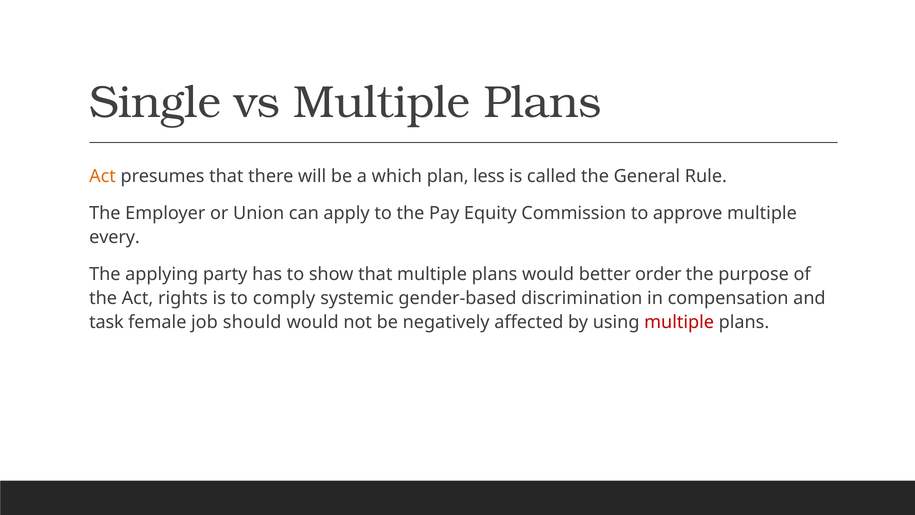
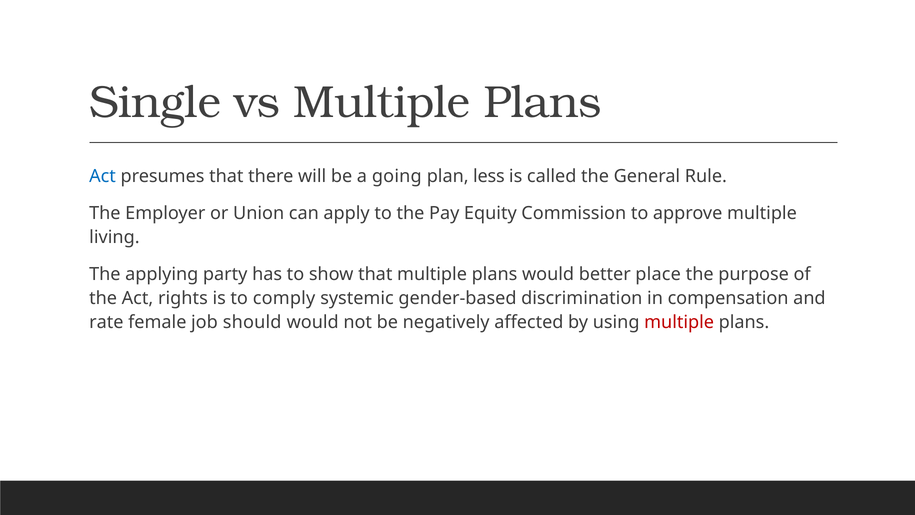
Act colour: orange -> blue (103, 176)
which: which -> going (397, 176)
every: every -> living (114, 237)
order: order -> place (658, 274)
task: task -> rate (106, 322)
